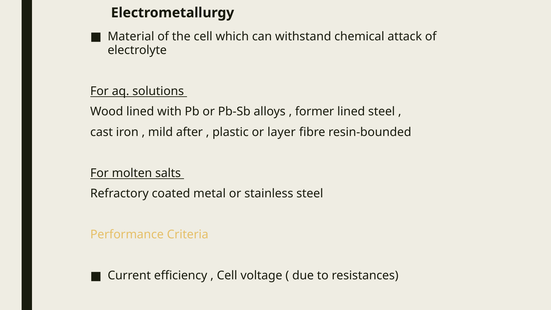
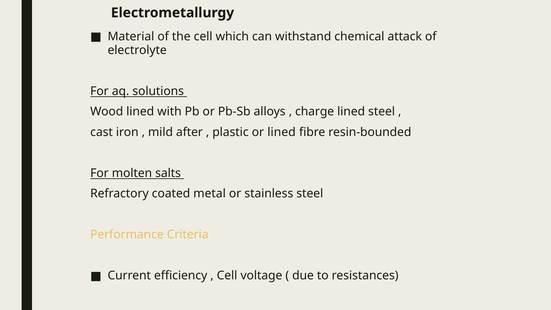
former: former -> charge (315, 112)
or layer: layer -> lined (282, 132)
